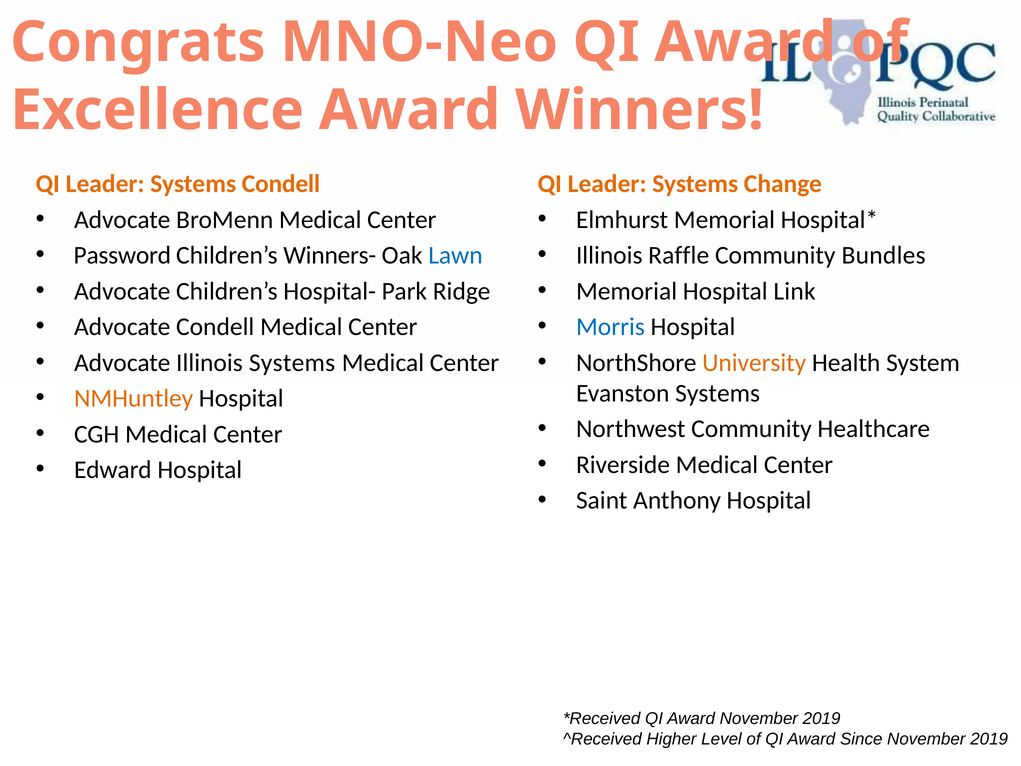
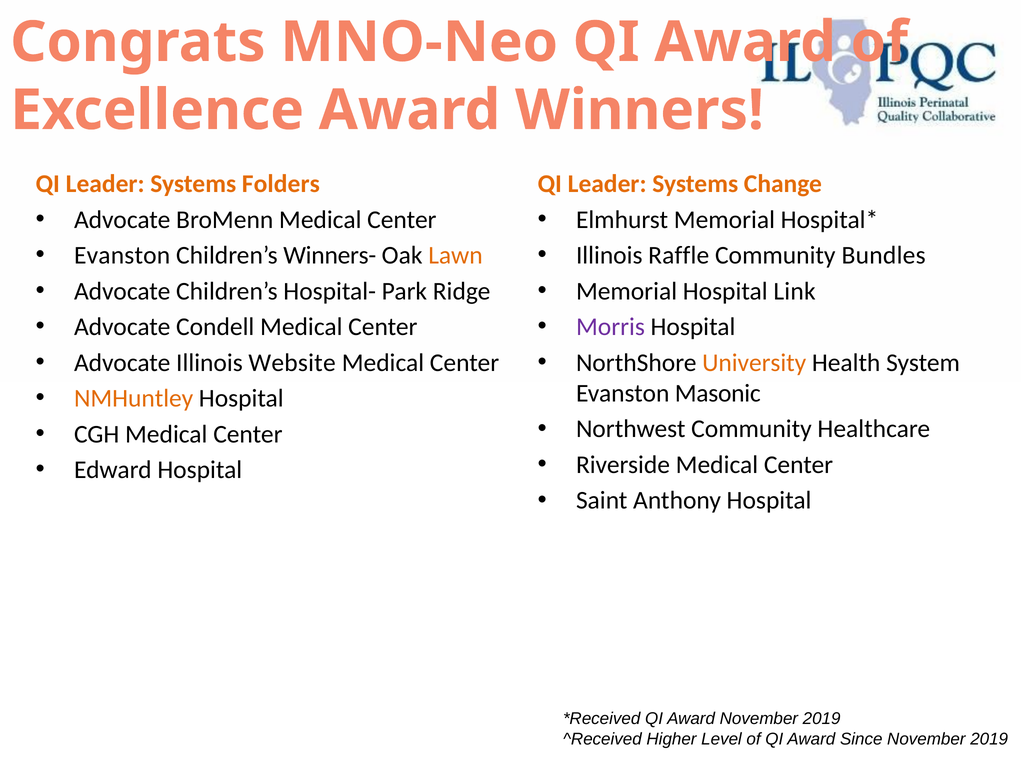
Systems Condell: Condell -> Folders (281, 184)
Password: Password -> Evanston (122, 255)
Lawn colour: blue -> orange (455, 255)
Morris colour: blue -> purple (610, 327)
Illinois Systems: Systems -> Website (292, 363)
Evanston Systems: Systems -> Masonic (718, 393)
